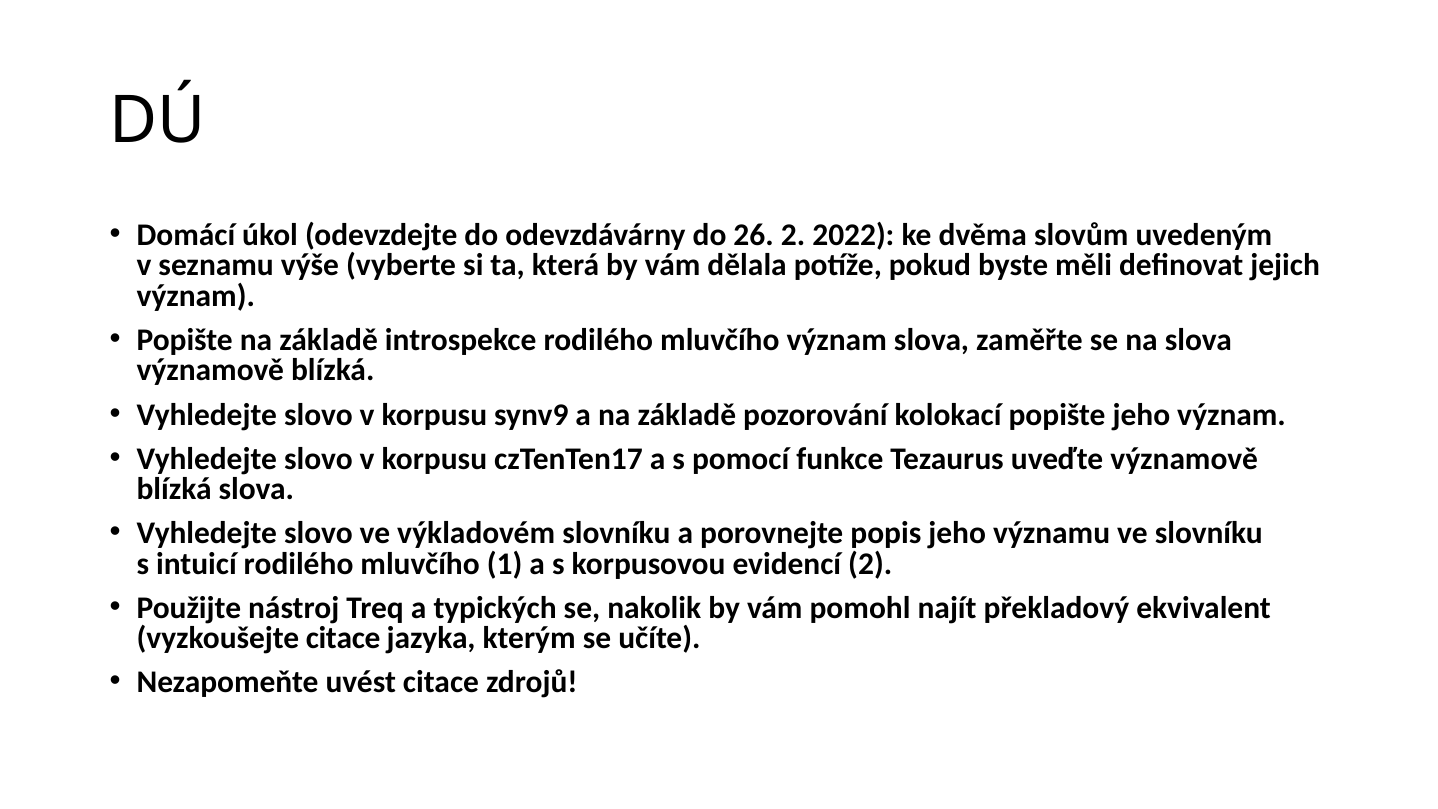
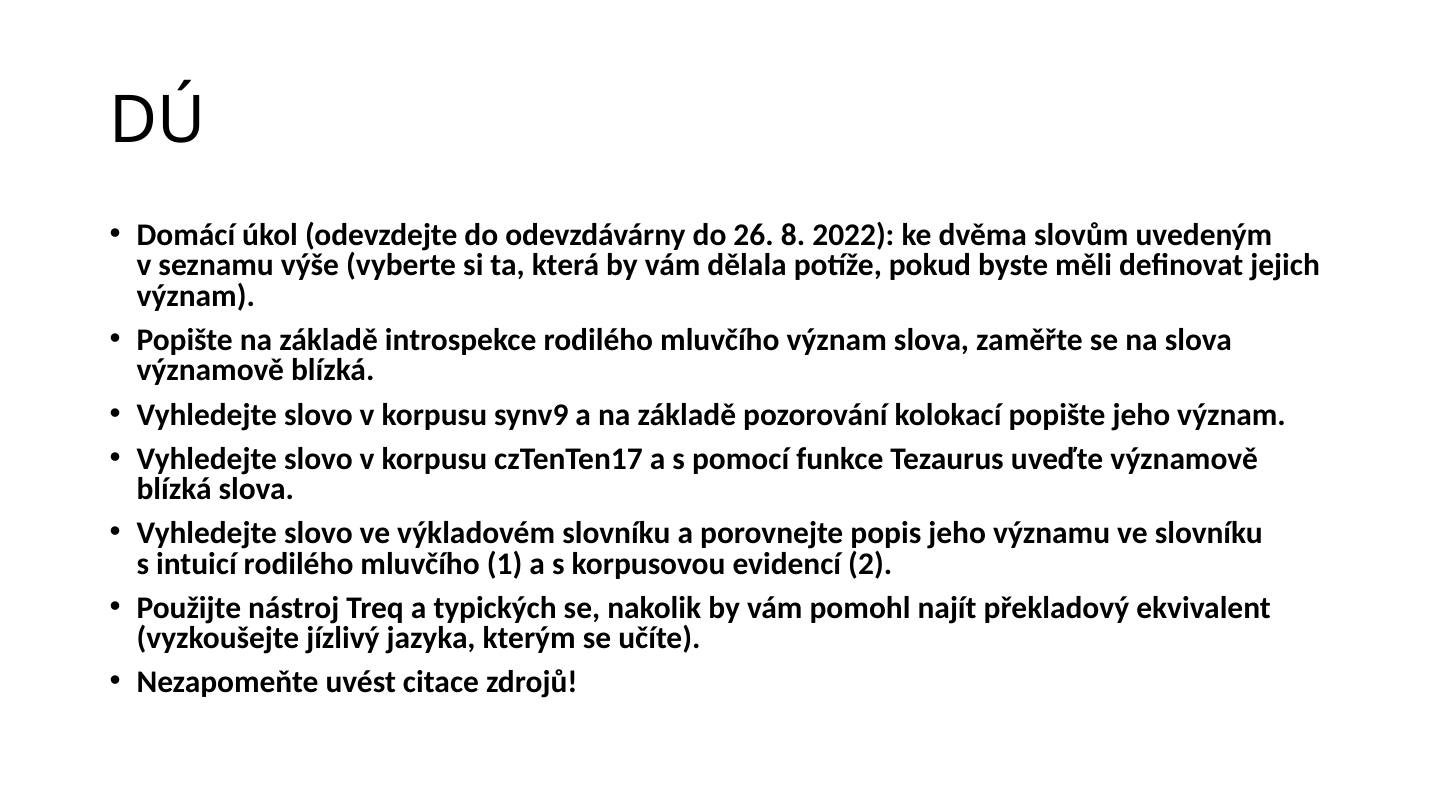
26 2: 2 -> 8 (793, 235)
vyzkoušejte citace: citace -> jízlivý (343, 638)
